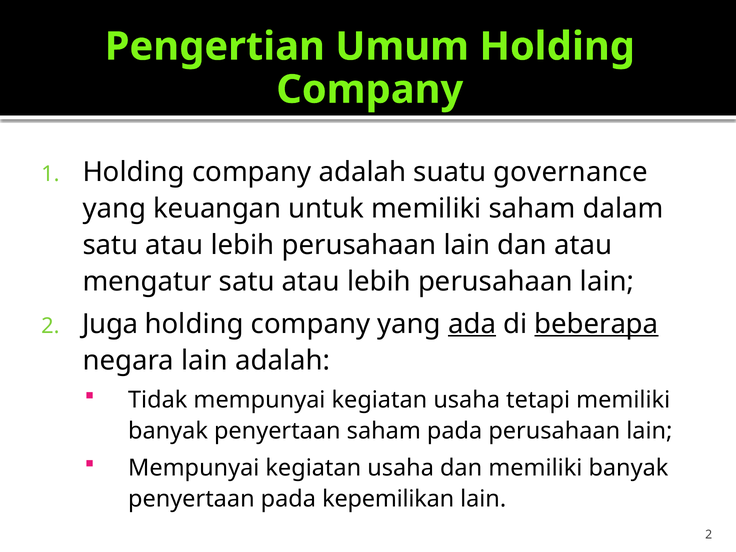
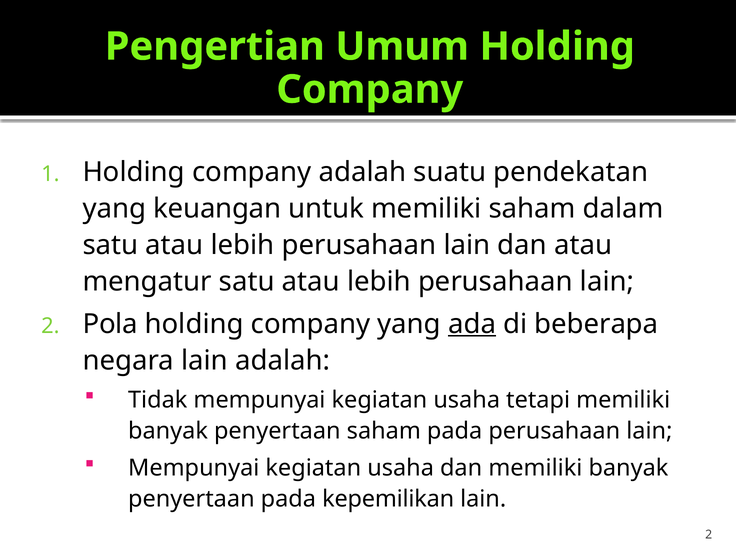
governance: governance -> pendekatan (571, 172)
Juga: Juga -> Pola (110, 324)
beberapa underline: present -> none (596, 324)
